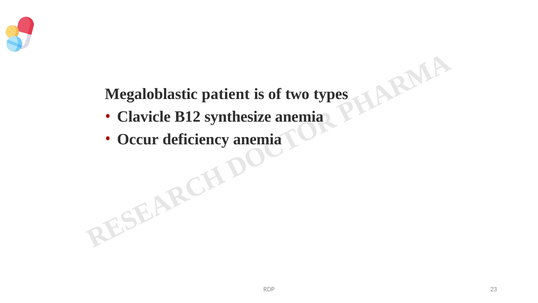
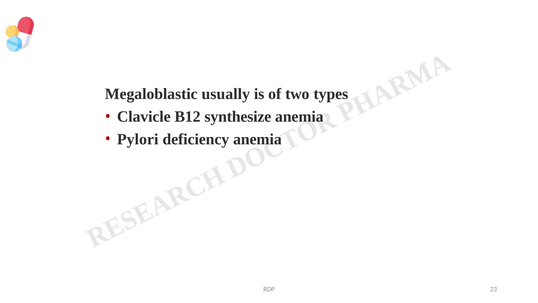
patient: patient -> usually (226, 94)
Occur: Occur -> Pylori (138, 139)
